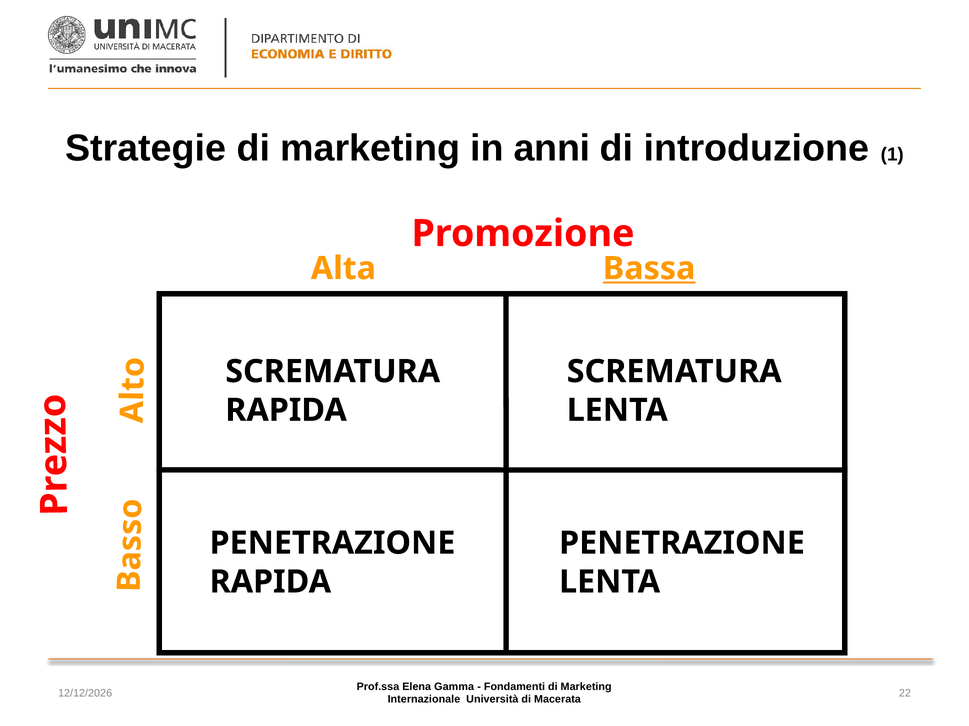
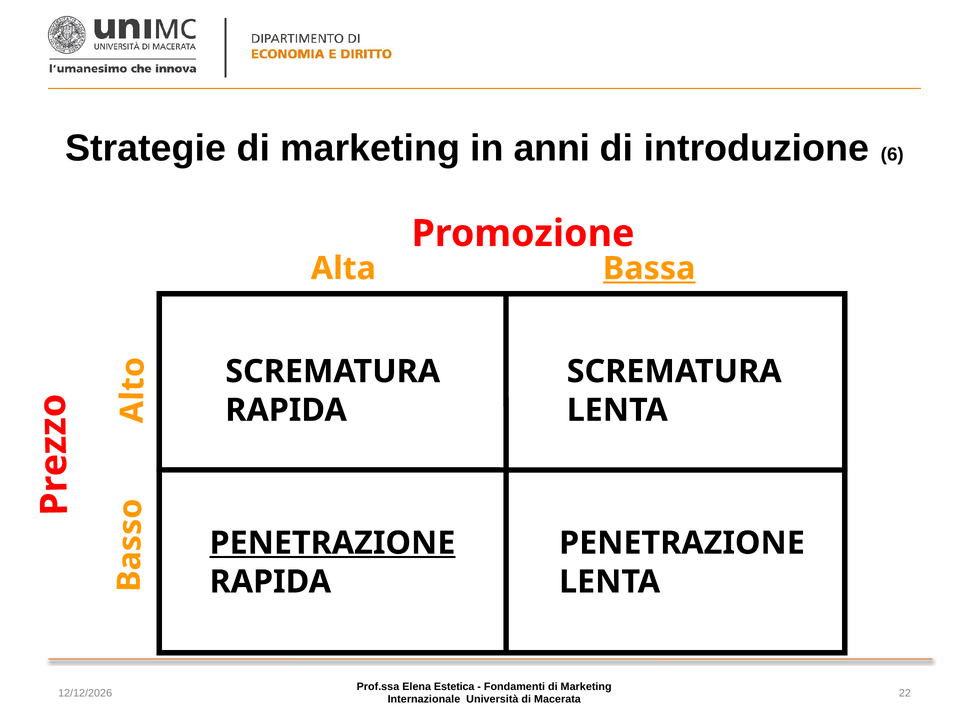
1: 1 -> 6 (892, 155)
PENETRAZIONE underline: none -> present (332, 544)
Gamma: Gamma -> Estetica (454, 687)
